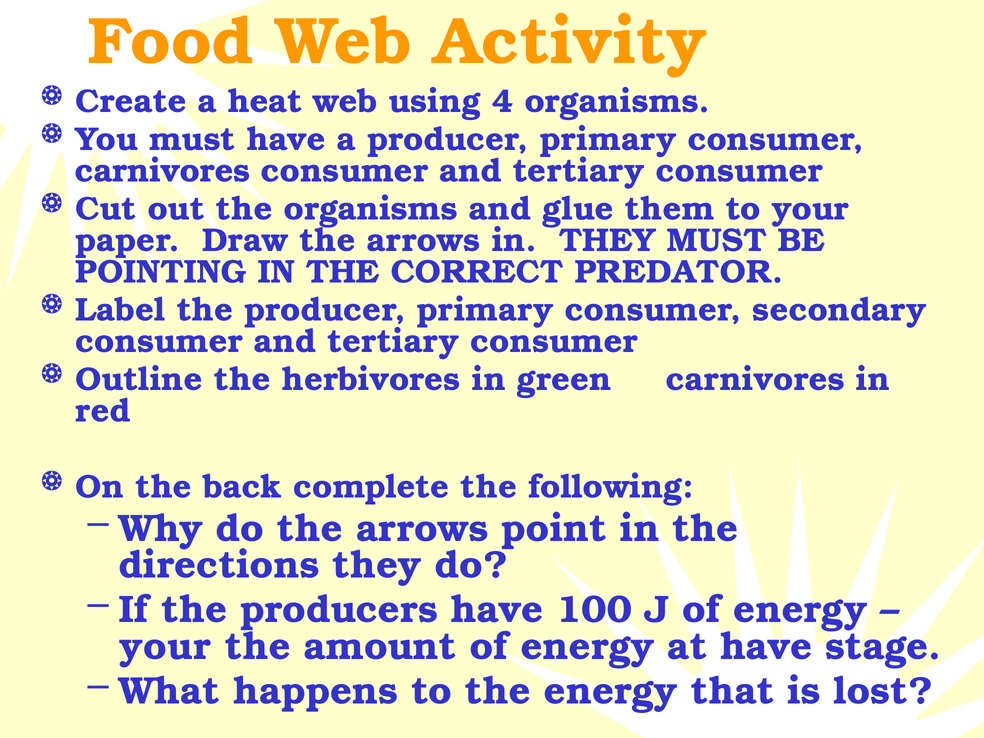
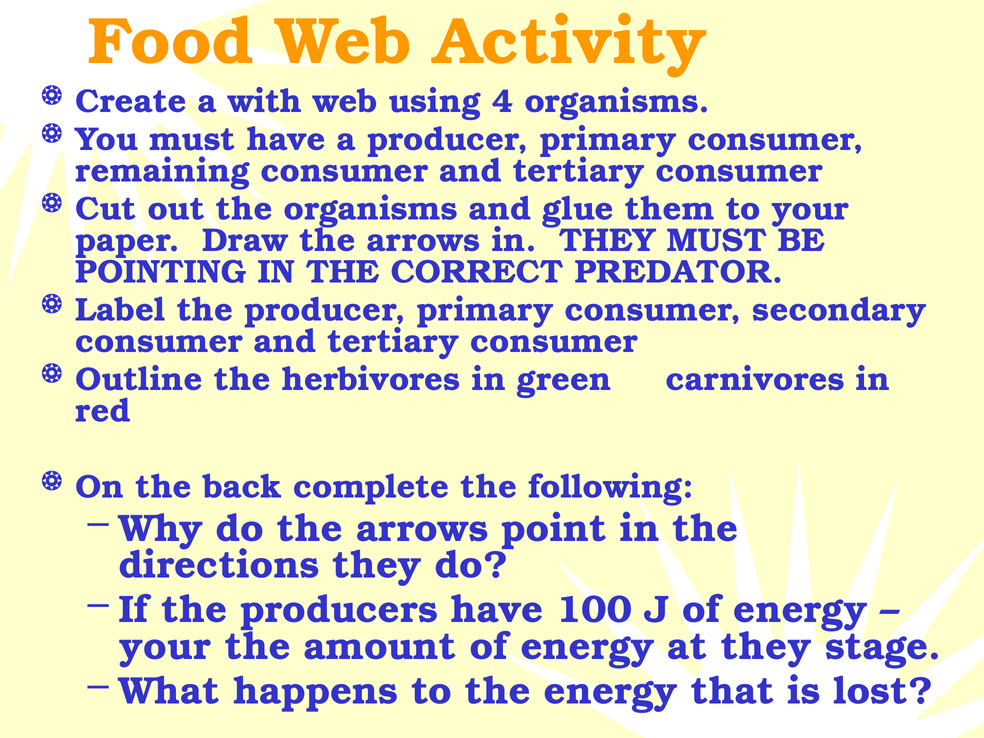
heat: heat -> with (265, 101)
carnivores: carnivores -> remaining (163, 171)
at have: have -> they (766, 647)
